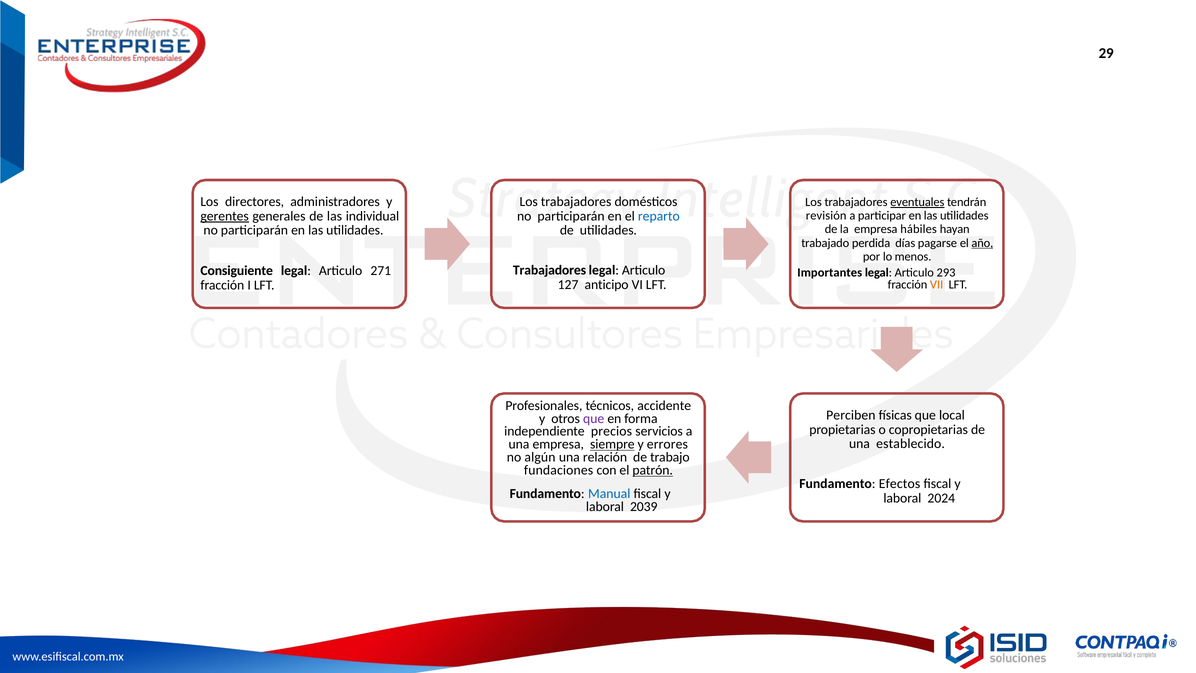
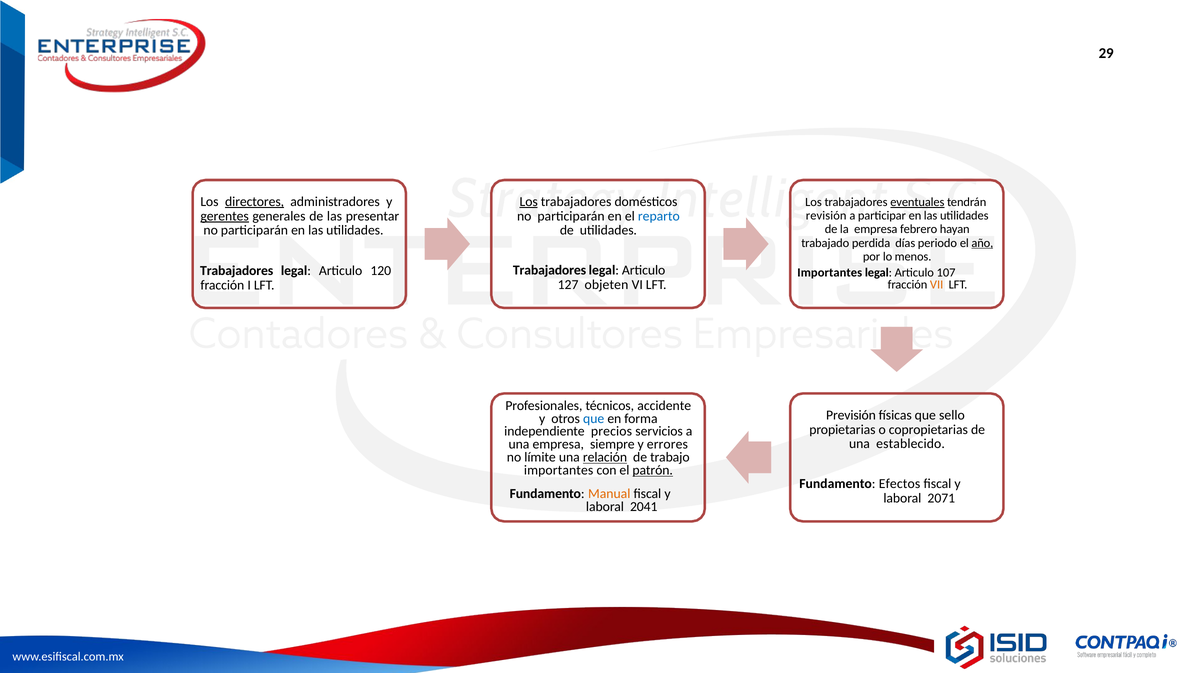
directores underline: none -> present (255, 202)
Los underline: none -> present (529, 202)
individual: individual -> presentar (372, 216)
hábiles: hábiles -> febrero (919, 229)
pagarse: pagarse -> periodo (937, 243)
Consiguiente: Consiguiente -> Trabajadores (237, 271)
271: 271 -> 120 (381, 271)
293: 293 -> 107 (946, 272)
anticipo: anticipo -> objeten (606, 285)
Perciben: Perciben -> Previsión (851, 415)
local: local -> sello (952, 415)
que colour: purple -> blue (594, 418)
siempre underline: present -> none (612, 444)
algún: algún -> límite (540, 457)
relación underline: none -> present (605, 457)
fundaciones: fundaciones -> importantes (559, 470)
Manual colour: blue -> orange (609, 493)
2024: 2024 -> 2071 (941, 498)
2039: 2039 -> 2041 (644, 506)
